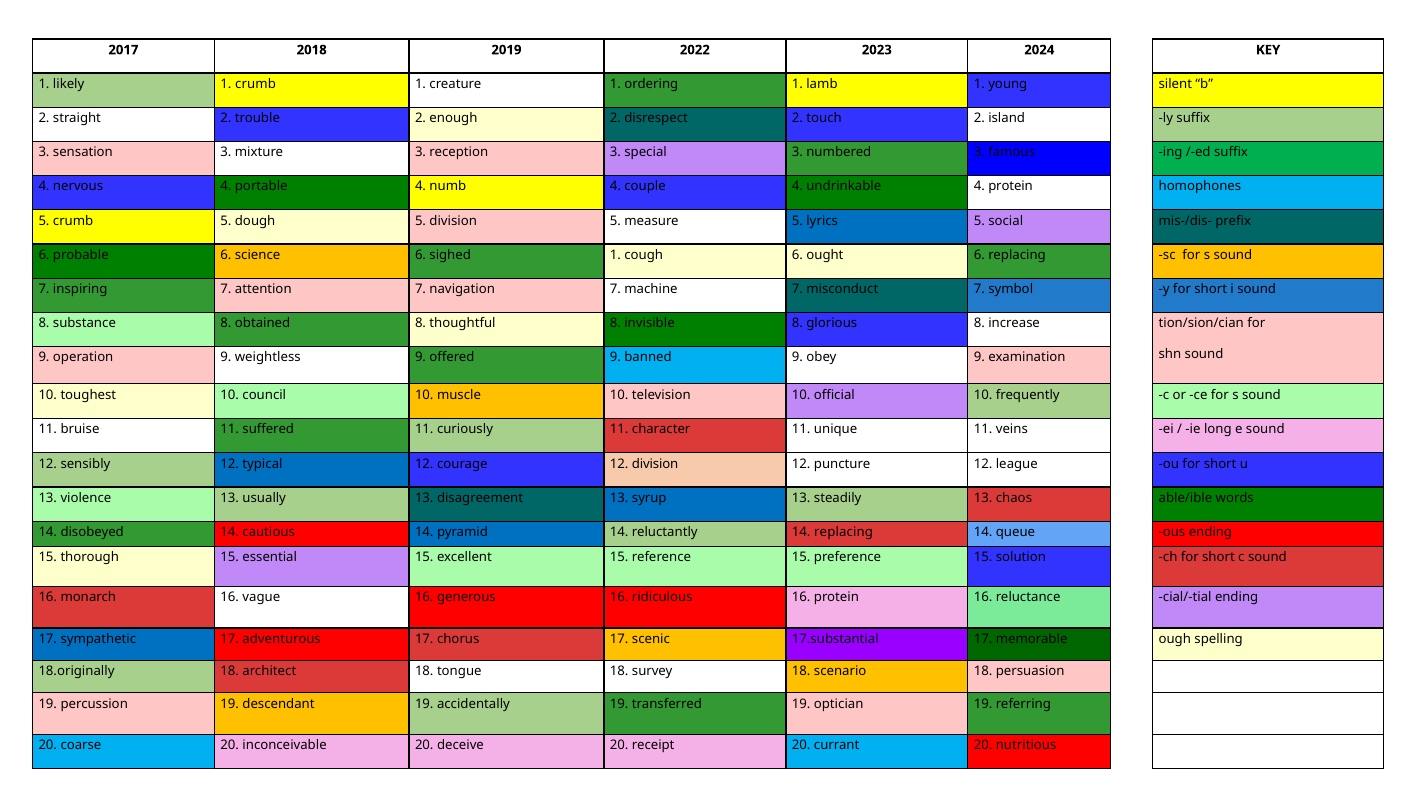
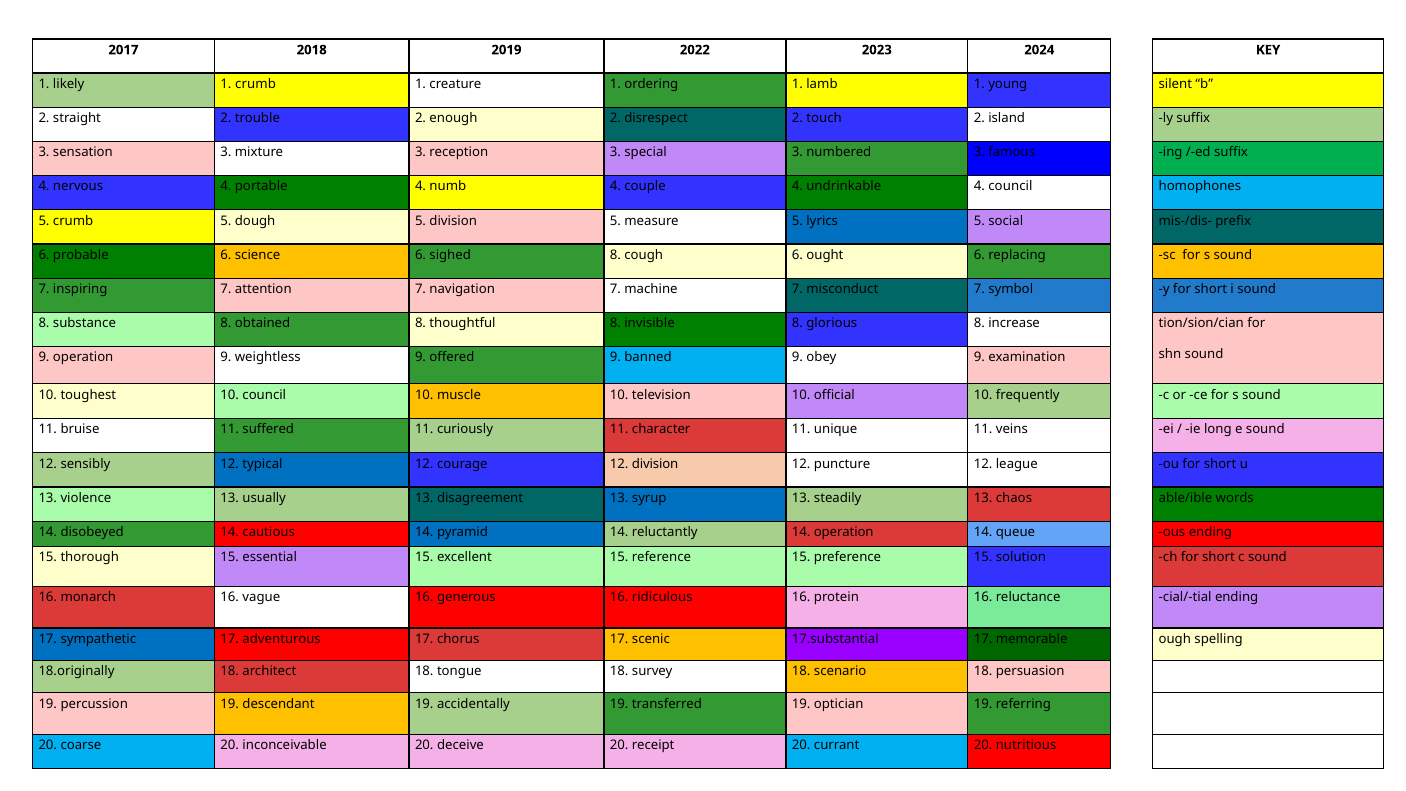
4 protein: protein -> council (1010, 187)
sighed 1: 1 -> 8 (615, 255)
14 replacing: replacing -> operation (844, 532)
